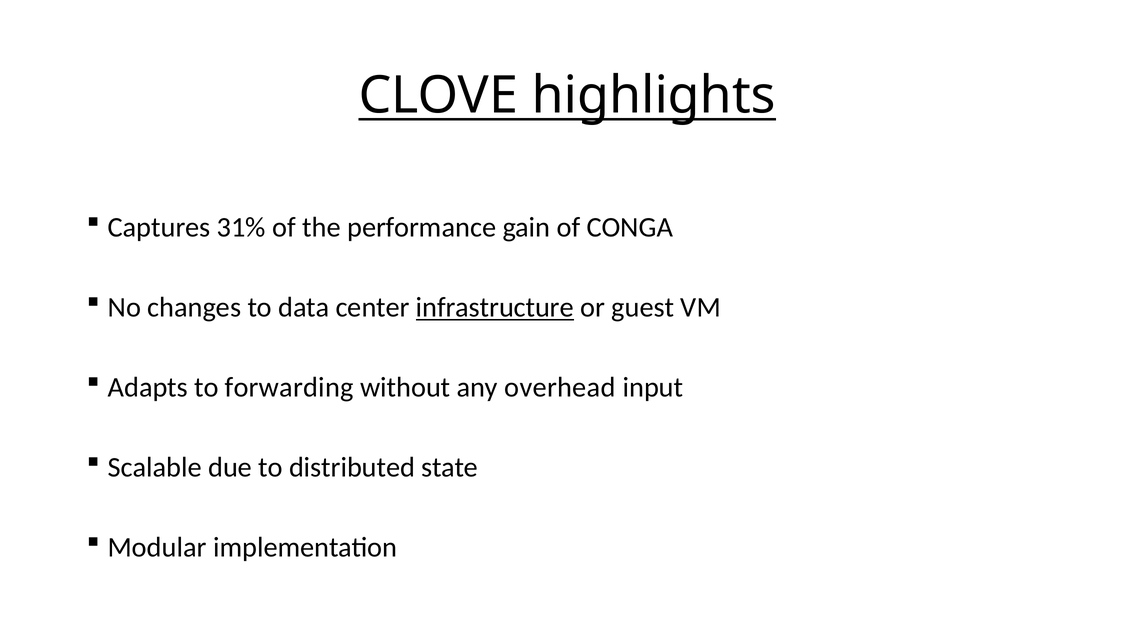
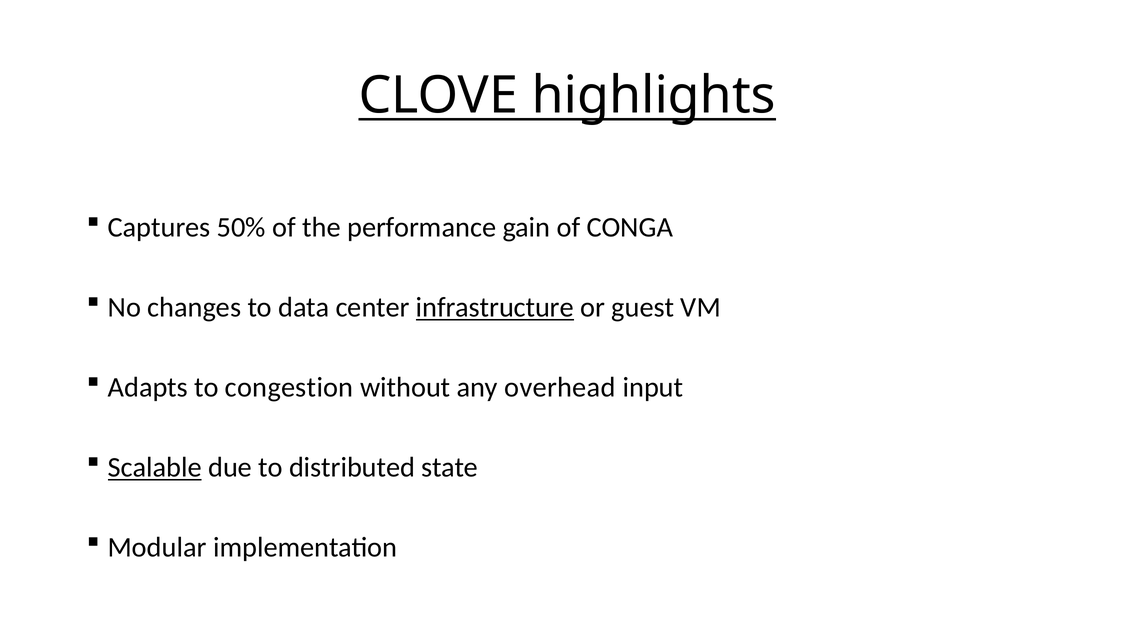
31%: 31% -> 50% (241, 227)
forwarding: forwarding -> congestion (289, 387)
Scalable underline: none -> present (155, 467)
